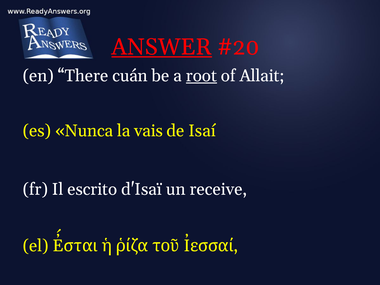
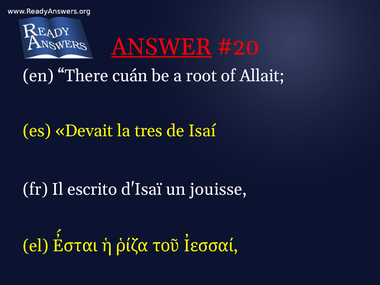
root underline: present -> none (201, 76)
Nunca: Nunca -> Devait (84, 131)
vais: vais -> tres (148, 131)
receive: receive -> jouisse (218, 189)
